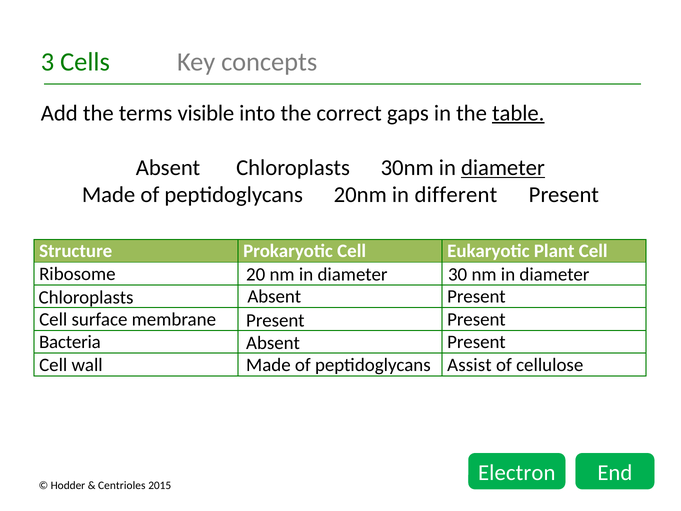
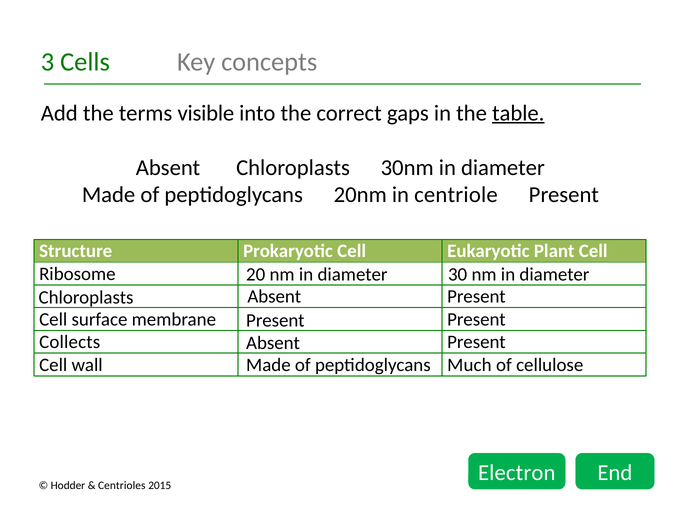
diameter underline: present -> none (503, 168)
different: different -> centriole (456, 195)
Bacteria: Bacteria -> Collects (70, 342)
Assist: Assist -> Much (469, 365)
